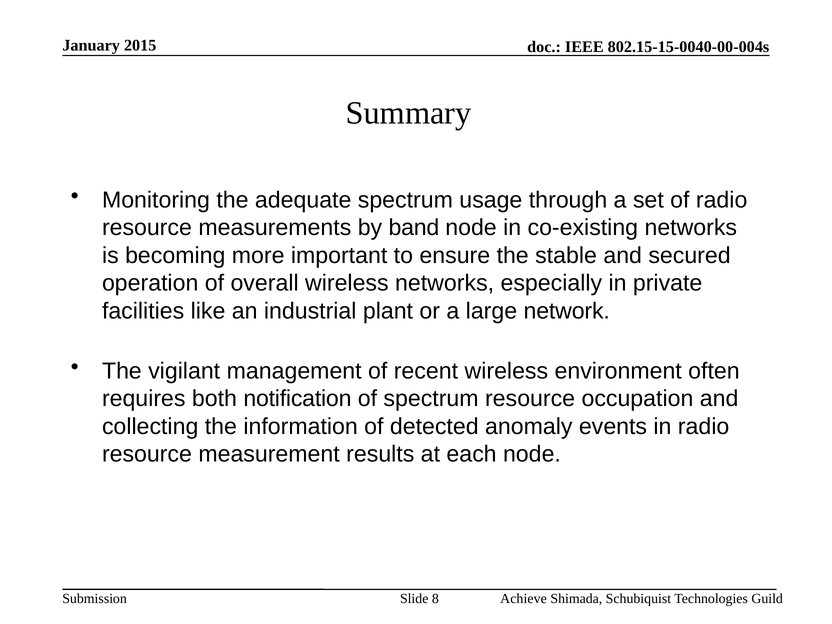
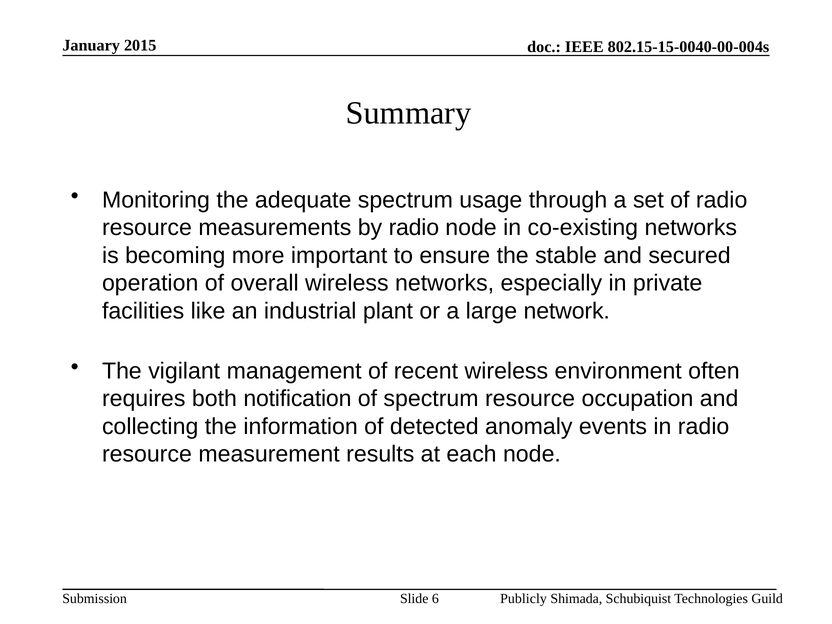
by band: band -> radio (414, 228)
Achieve: Achieve -> Publicly (524, 598)
8: 8 -> 6 (435, 598)
